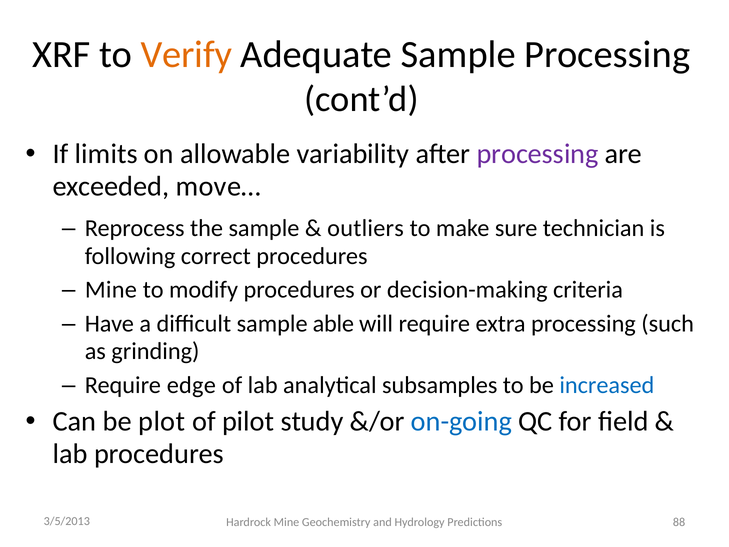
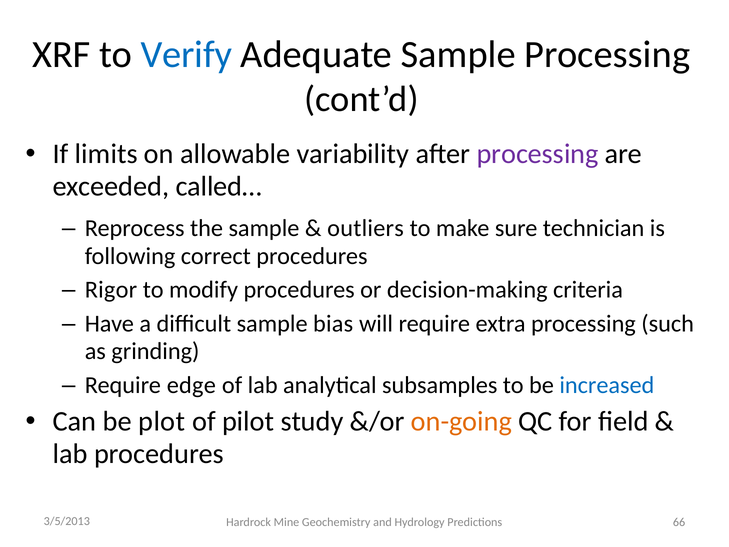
Verify colour: orange -> blue (186, 54)
move…: move… -> called… (219, 186)
Mine: Mine -> Rigor (111, 290)
able: able -> bias (333, 324)
on-going colour: blue -> orange (461, 421)
88: 88 -> 66 (679, 522)
